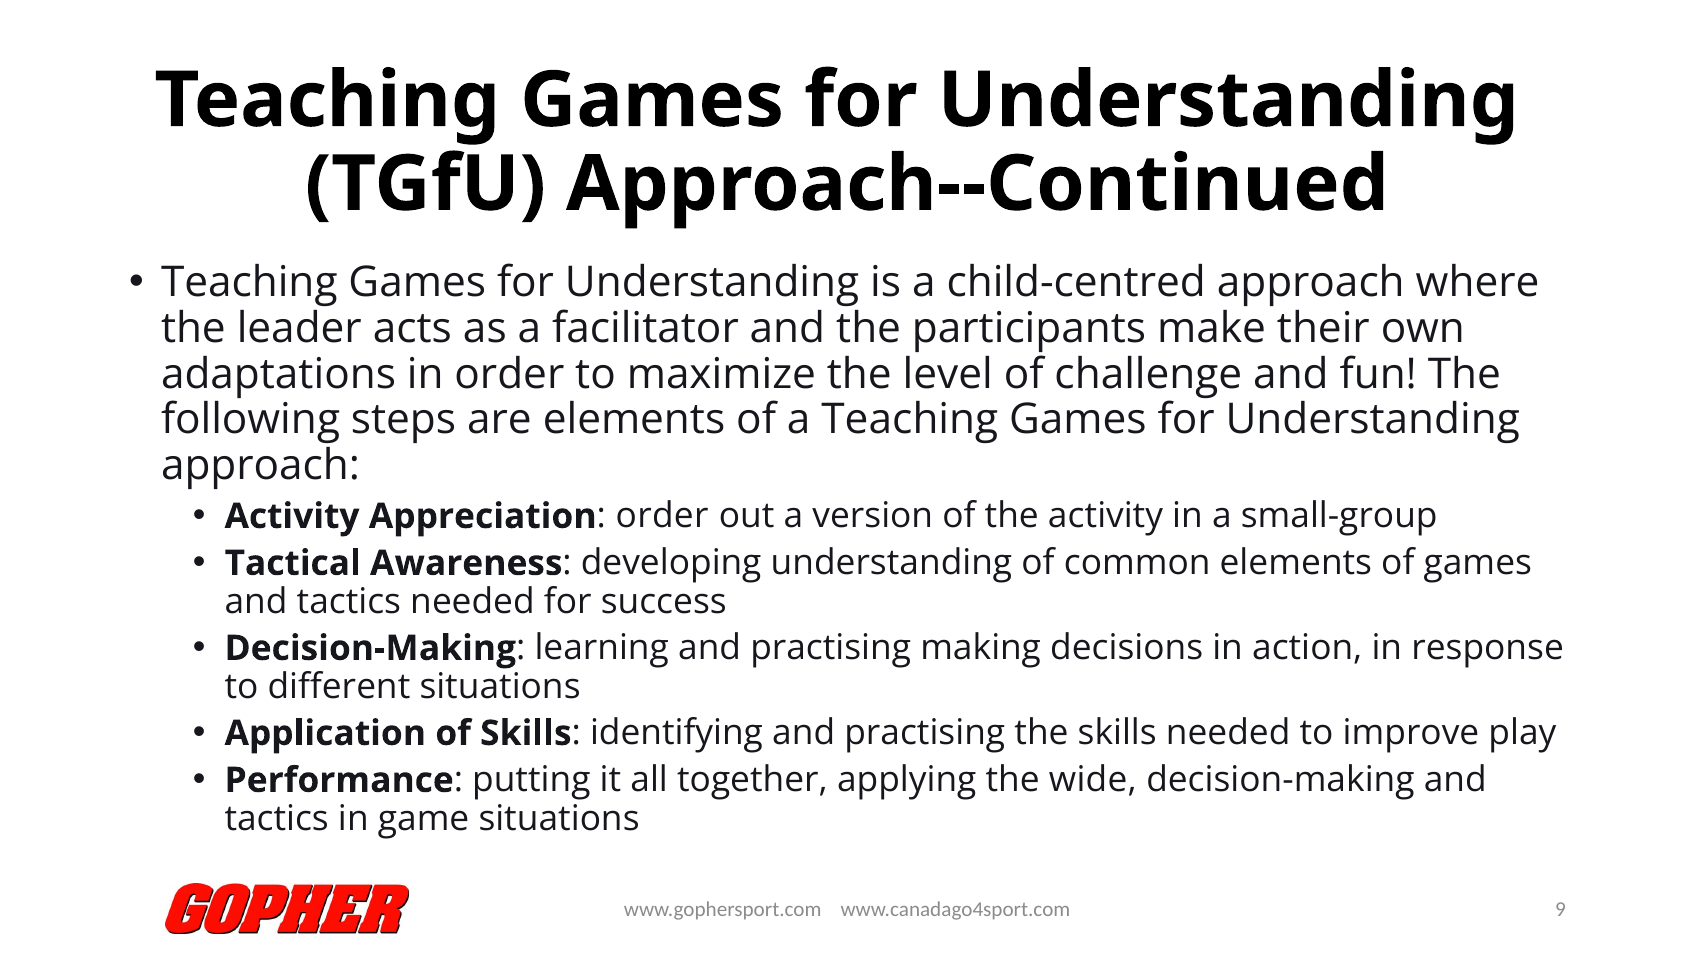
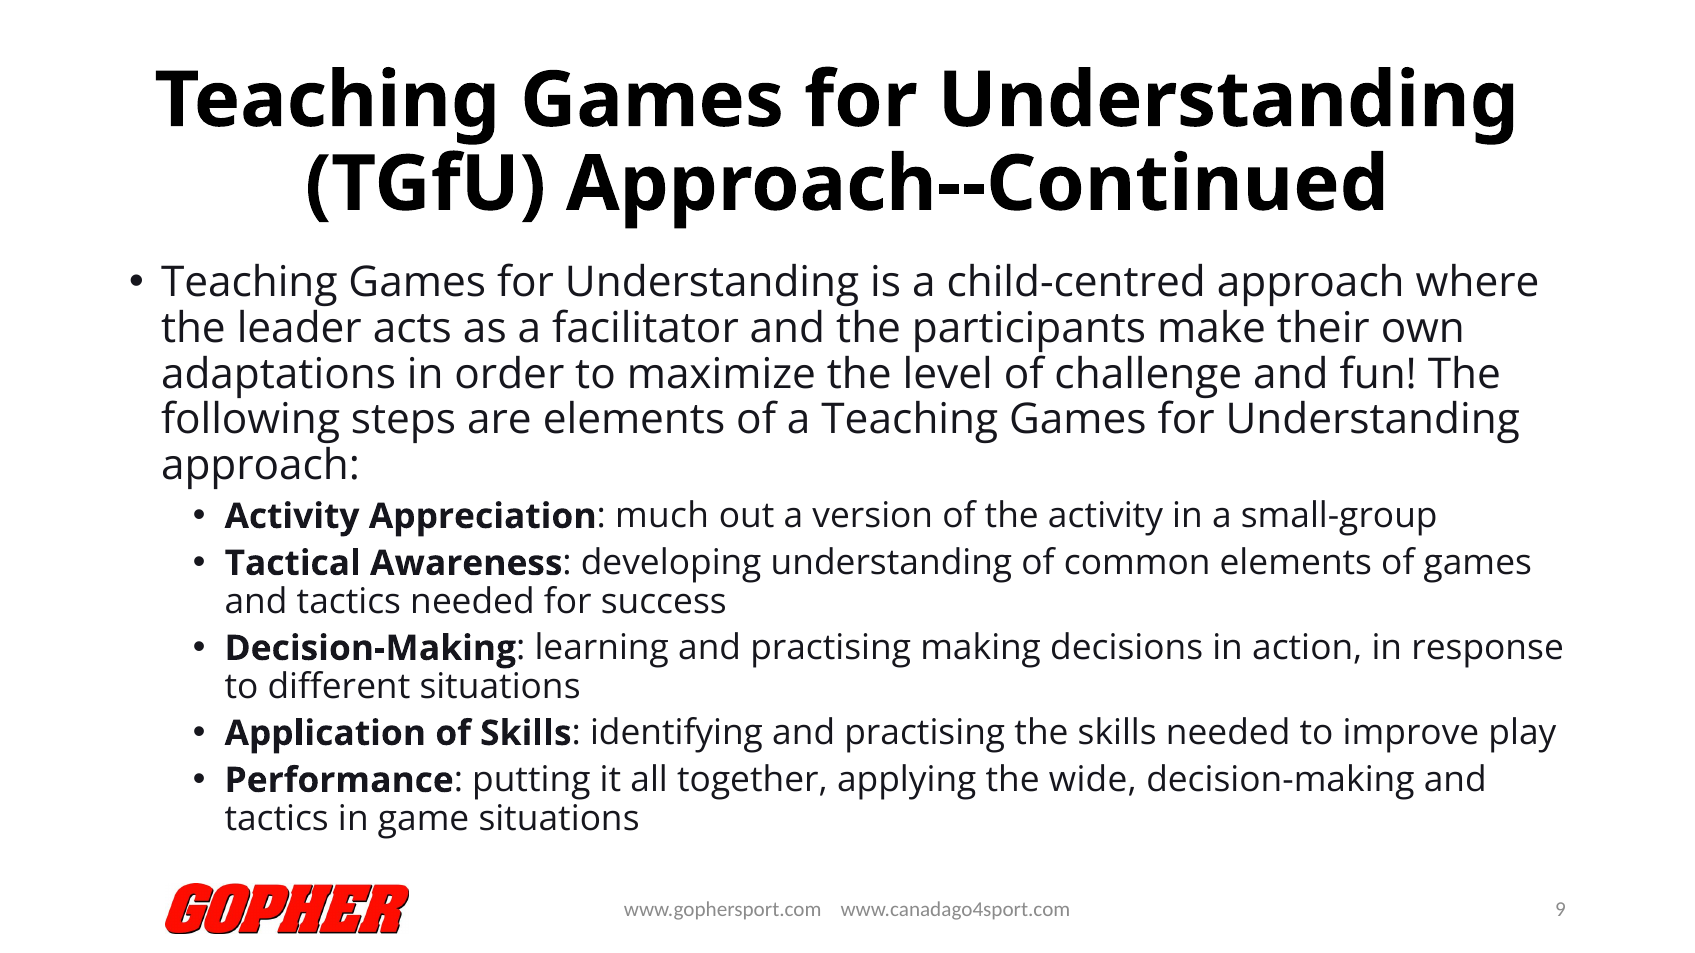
Appreciation order: order -> much (662, 517)
